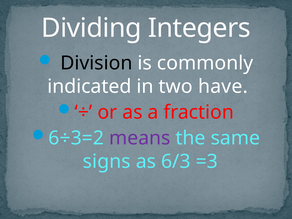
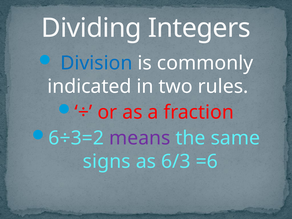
Division colour: black -> blue (96, 63)
have: have -> rules (223, 86)
=3: =3 -> =6 (207, 161)
